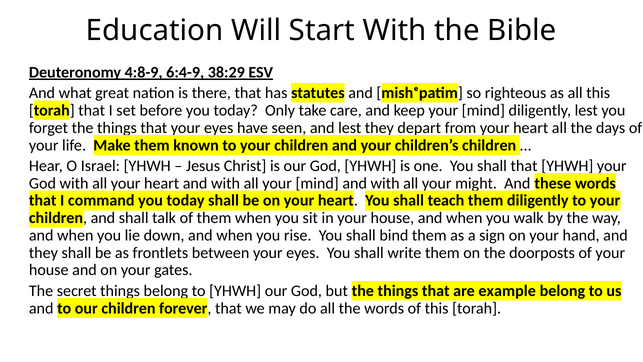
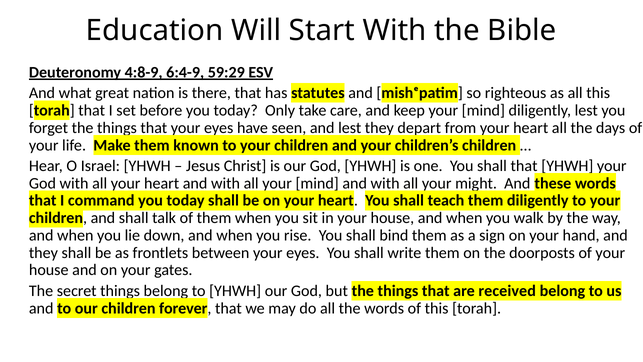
38:29: 38:29 -> 59:29 (226, 72)
example: example -> received (507, 291)
